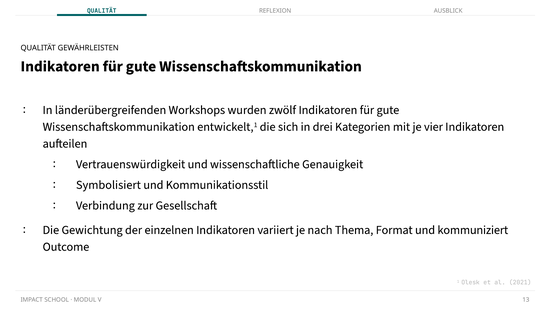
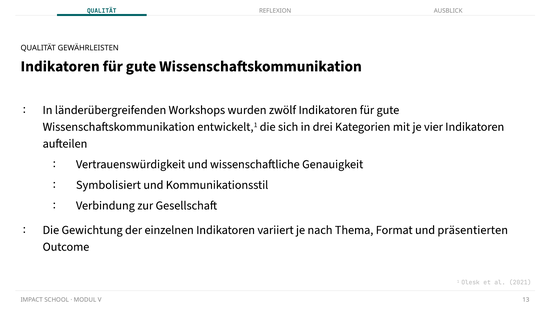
kommuniziert: kommuniziert -> präsentierten (473, 230)
